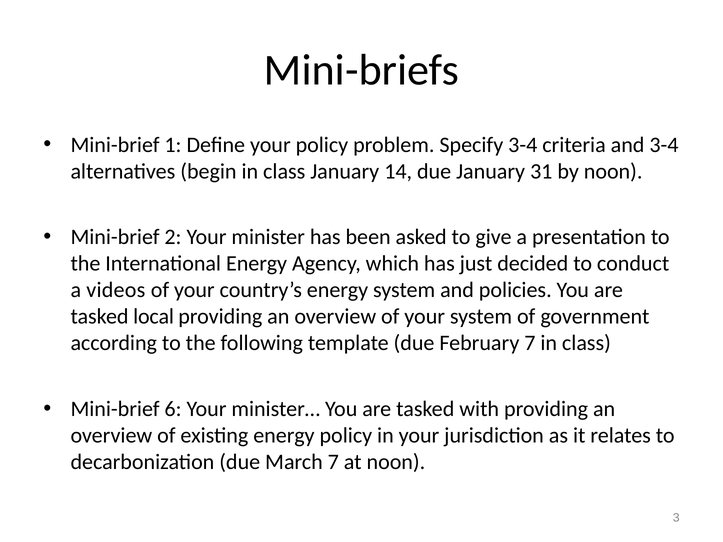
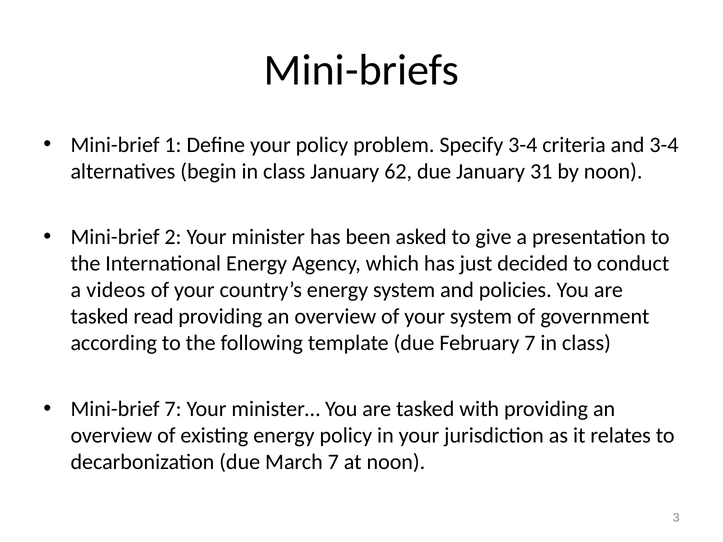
14: 14 -> 62 (398, 171)
local: local -> read (154, 317)
Mini-brief 6: 6 -> 7 (173, 409)
